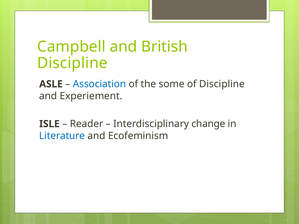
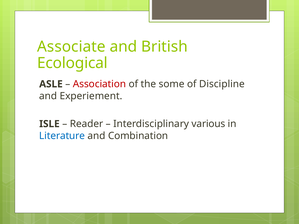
Campbell: Campbell -> Associate (71, 47)
Discipline: Discipline -> Ecological (72, 63)
Association colour: blue -> red (99, 84)
change: change -> various (208, 124)
Ecofeminism: Ecofeminism -> Combination (138, 136)
